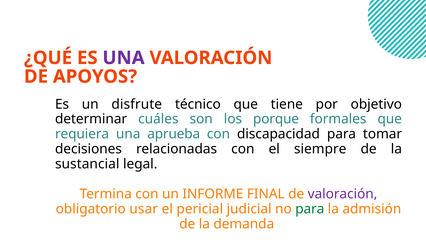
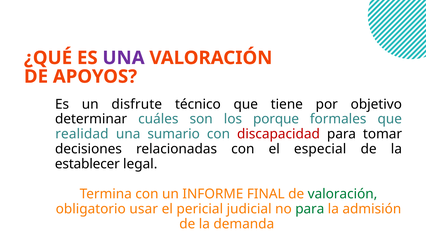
requiera: requiera -> realidad (82, 134)
aprueba: aprueba -> sumario (174, 134)
discapacidad colour: black -> red (278, 134)
siempre: siempre -> especial (320, 149)
sustancial: sustancial -> establecer (87, 164)
valoración colour: purple -> green (343, 194)
